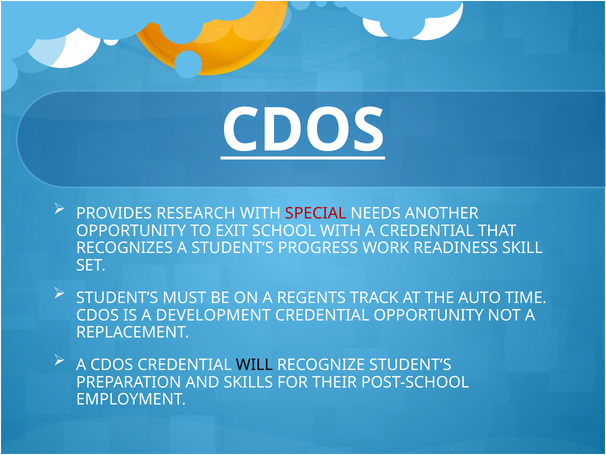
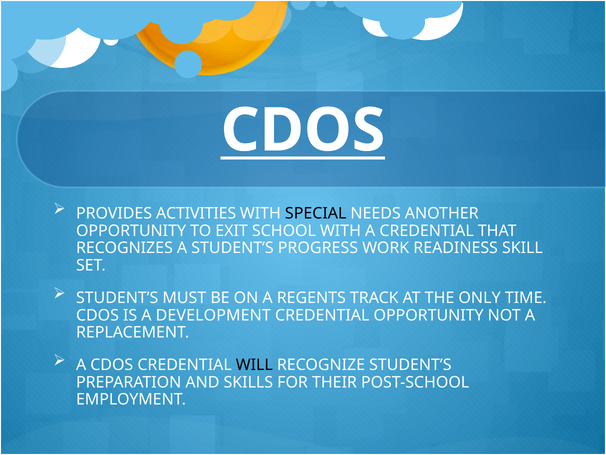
RESEARCH: RESEARCH -> ACTIVITIES (196, 213)
SPECIAL colour: red -> black (316, 213)
AUTO: AUTO -> ONLY (480, 298)
